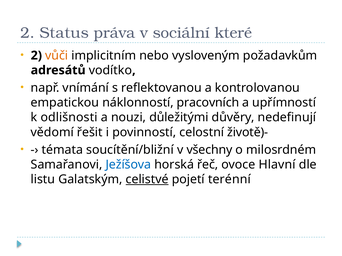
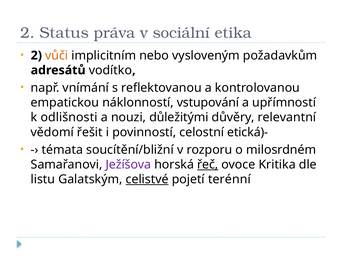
které: které -> etika (233, 33)
pracovních: pracovních -> vstupování (208, 103)
nedefinují: nedefinují -> relevantní (287, 118)
životě)-: životě)- -> etická)- (248, 132)
všechny: všechny -> rozporu (209, 150)
Ježíšova colour: blue -> purple (128, 165)
řeč underline: none -> present (208, 165)
Hlavní: Hlavní -> Kritika (277, 165)
